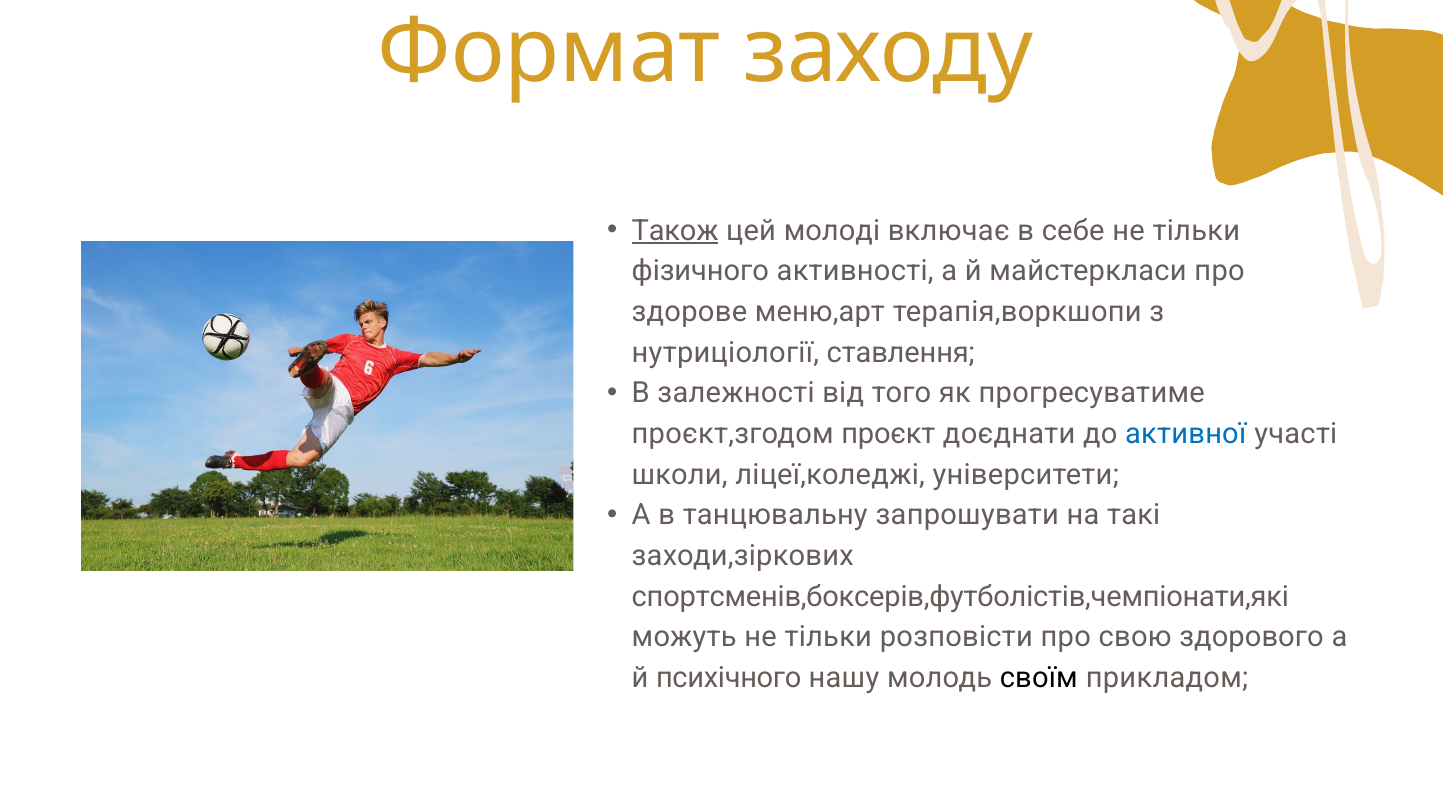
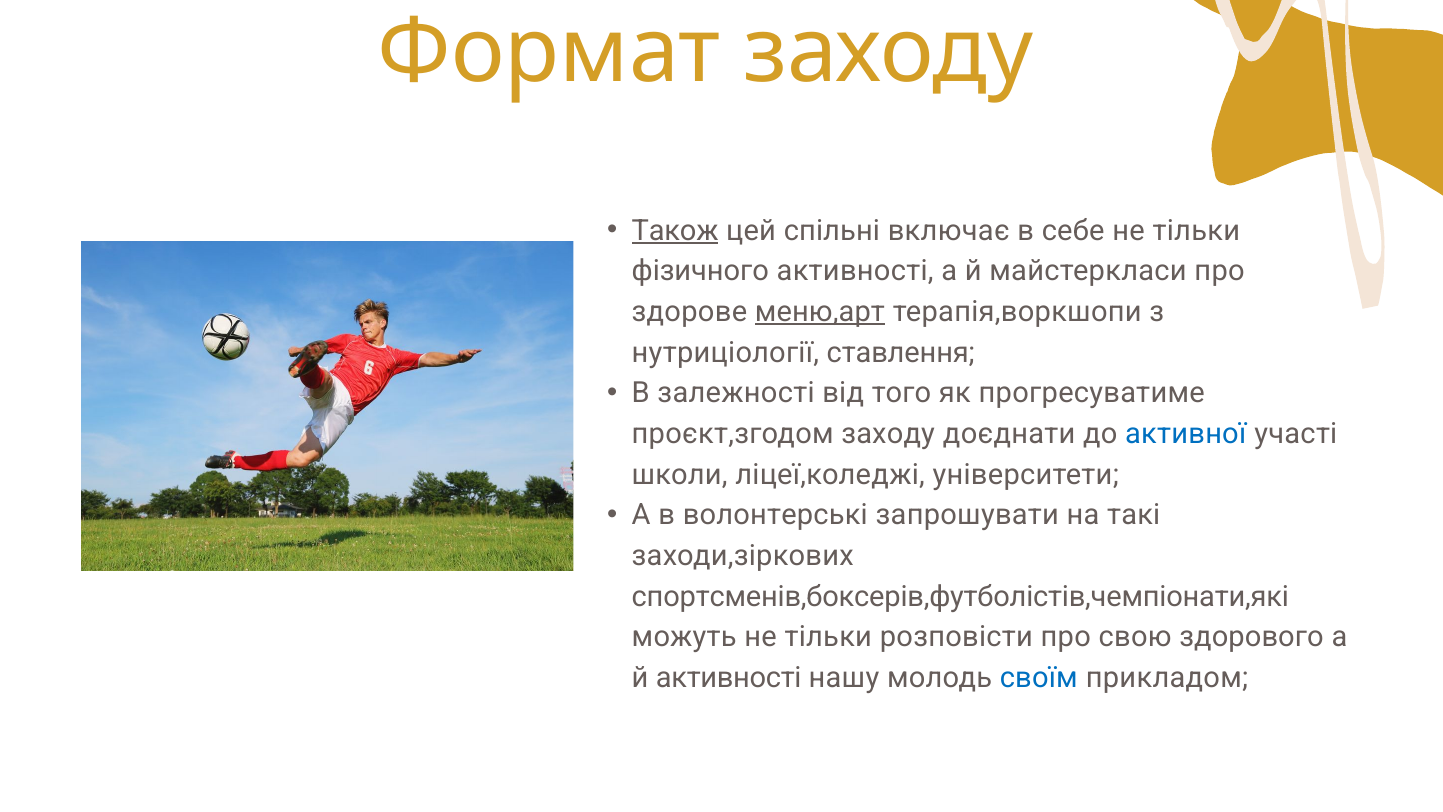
молоді: молоді -> спільні (832, 230)
меню,арт underline: none -> present (820, 312)
проєкт,згодом проєкт: проєкт -> заходу (888, 434)
танцювальну: танцювальну -> волонтерські (775, 515)
й психічного: психічного -> активності (729, 678)
своїм colour: black -> blue (1039, 678)
